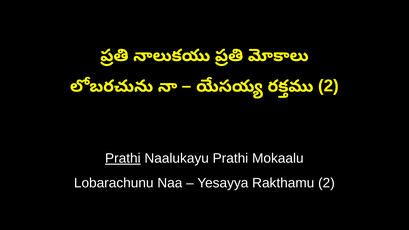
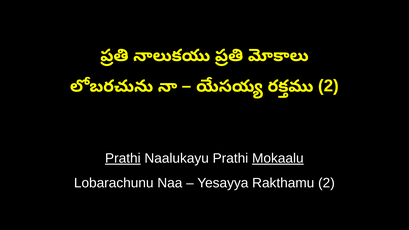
Mokaalu underline: none -> present (278, 158)
